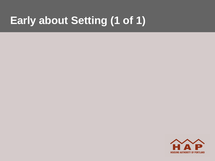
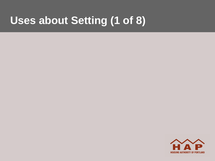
Early: Early -> Uses (23, 21)
of 1: 1 -> 8 (141, 21)
